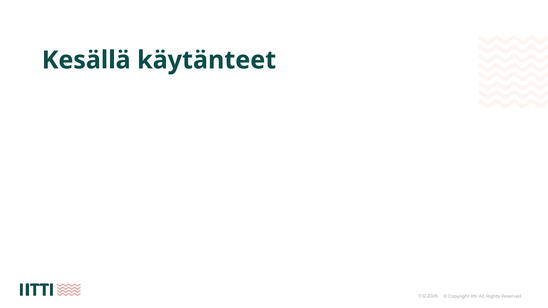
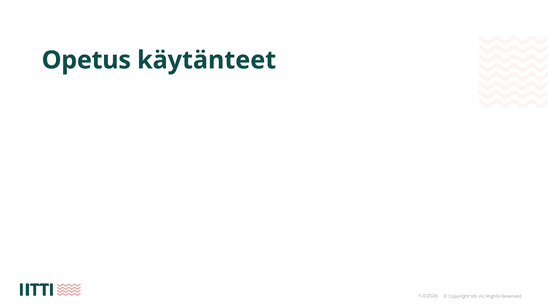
Kesällä: Kesällä -> Opetus (86, 60)
